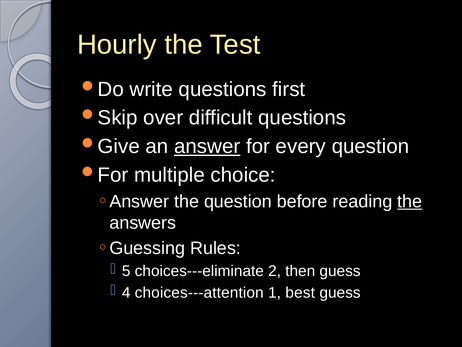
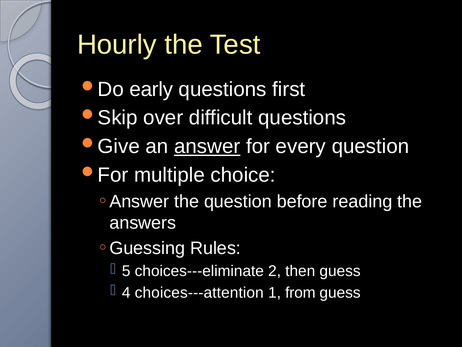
write: write -> early (151, 89)
the underline: present -> none (410, 201)
best: best -> from (300, 292)
